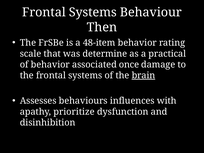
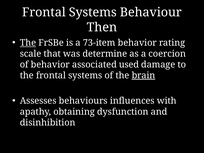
The underline: none -> present (28, 43)
48-item: 48-item -> 73-item (99, 43)
practical: practical -> coercion (167, 54)
once: once -> used (129, 65)
prioritize: prioritize -> obtaining (74, 112)
